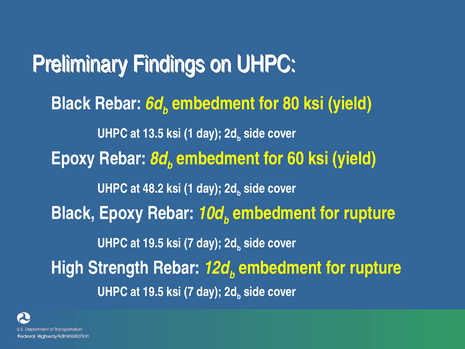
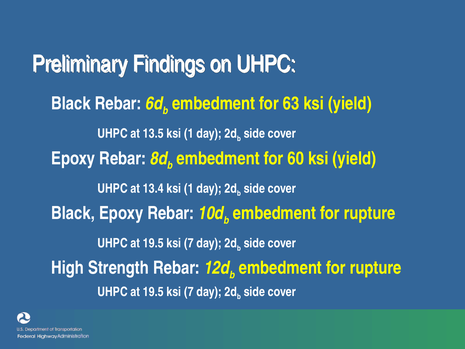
80: 80 -> 63 (291, 104)
48.2: 48.2 -> 13.4 (153, 188)
